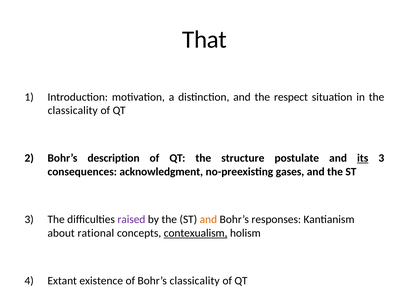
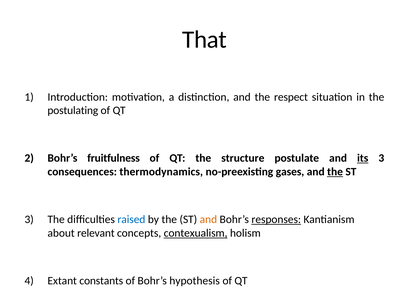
classicality: classicality -> postulating (73, 111)
description: description -> fruitfulness (114, 159)
acknowledgment: acknowledgment -> thermodynamics (161, 172)
the underline: none -> present (335, 172)
raised colour: purple -> blue (131, 220)
responses underline: none -> present (276, 220)
rational: rational -> relevant (96, 234)
existence: existence -> constants (101, 281)
Bohr’s classicality: classicality -> hypothesis (195, 281)
